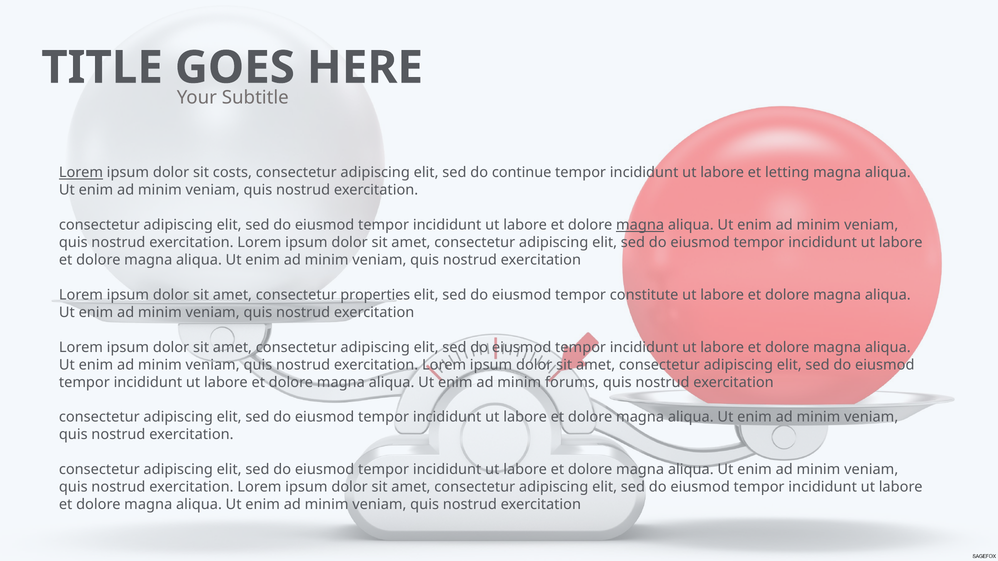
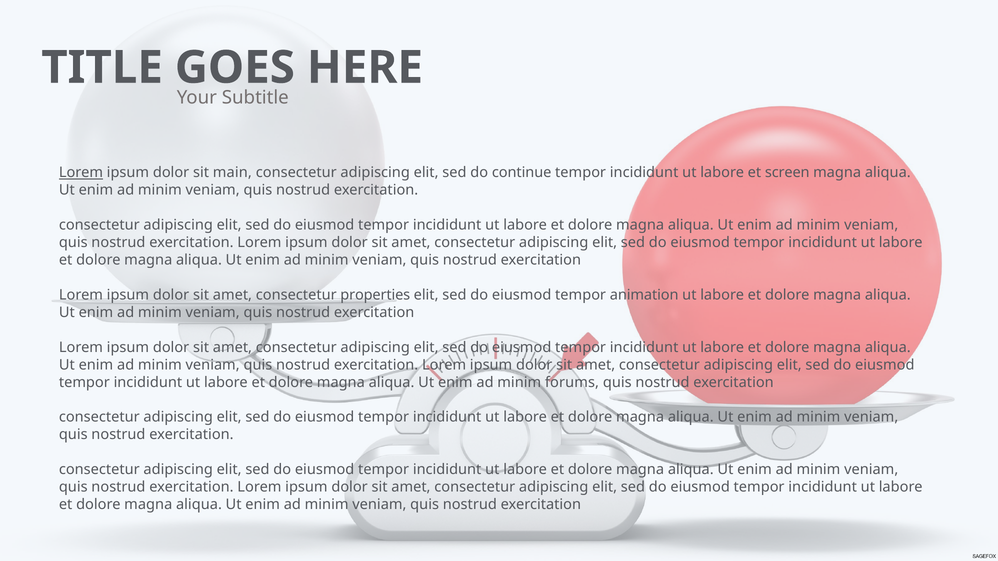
costs: costs -> main (232, 173)
letting: letting -> screen (787, 173)
magna underline: present -> none (640, 225)
constitute: constitute -> animation (644, 295)
